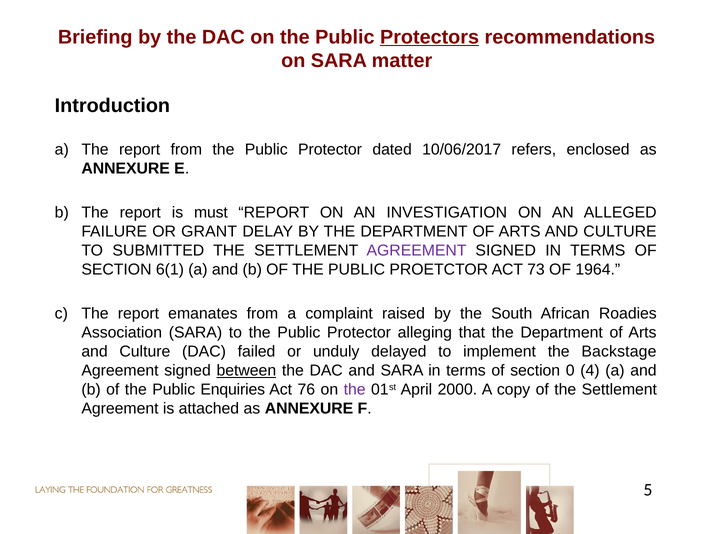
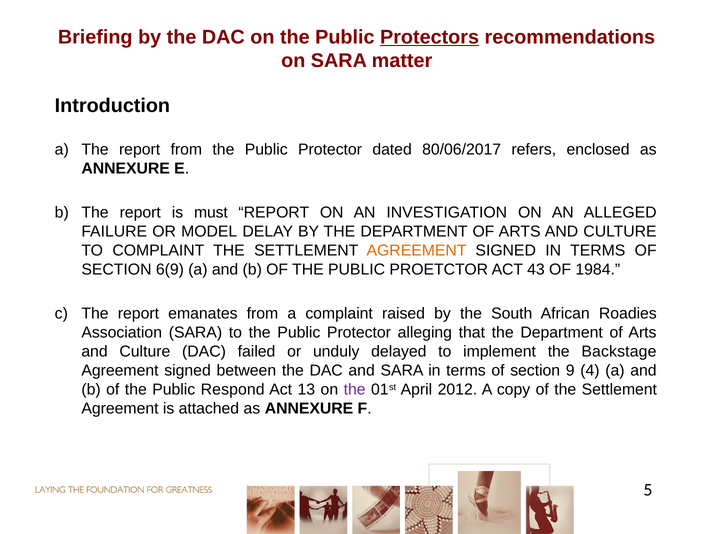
10/06/2017: 10/06/2017 -> 80/06/2017 (462, 149)
GRANT: GRANT -> MODEL (209, 232)
TO SUBMITTED: SUBMITTED -> COMPLAINT (158, 251)
AGREEMENT colour: purple -> orange (417, 251)
6(1: 6(1 -> 6(9 (170, 269)
73: 73 -> 43 (536, 269)
1964: 1964 -> 1984 (598, 269)
between underline: present -> none (246, 371)
0: 0 -> 9 (570, 371)
Enquiries: Enquiries -> Respond (233, 389)
76: 76 -> 13 (306, 389)
2000: 2000 -> 2012 (457, 389)
